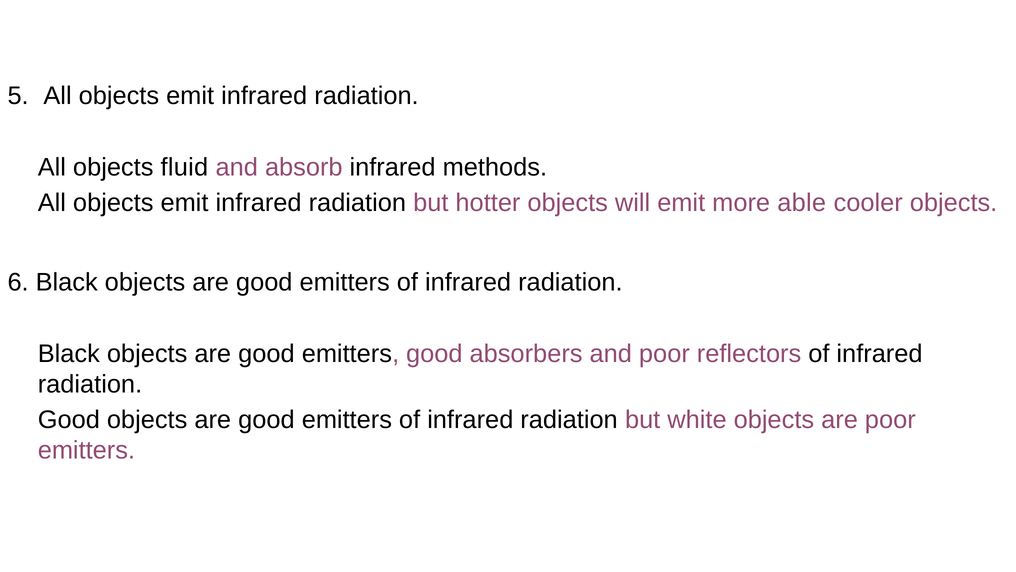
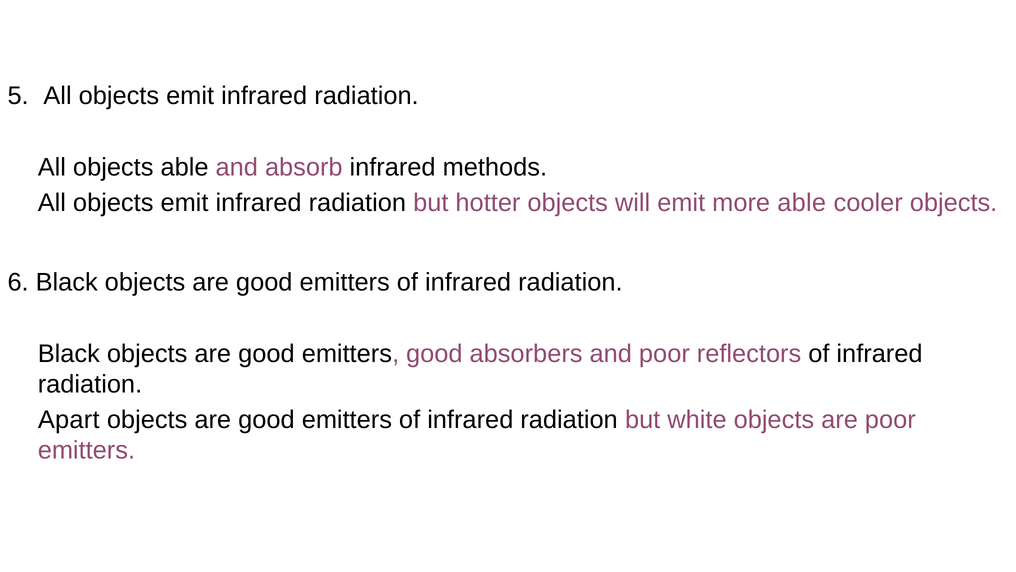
objects fluid: fluid -> able (185, 167)
Good: Good -> Apart (69, 419)
